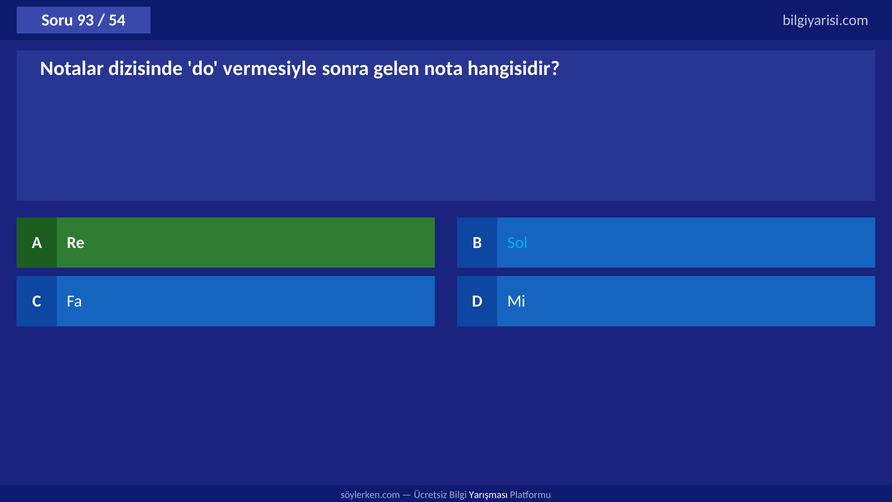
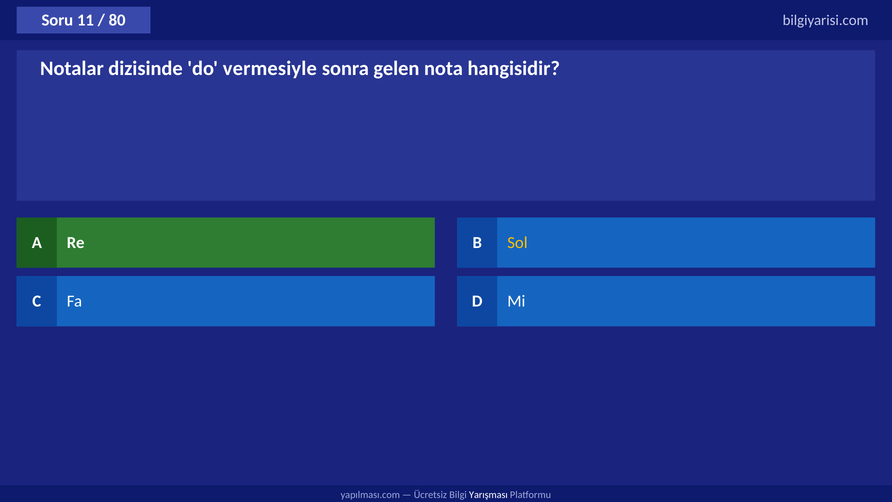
93: 93 -> 11 (85, 20)
54: 54 -> 80 (117, 20)
Sol colour: light blue -> yellow (517, 243)
söylerken.com: söylerken.com -> yapılması.com (370, 495)
